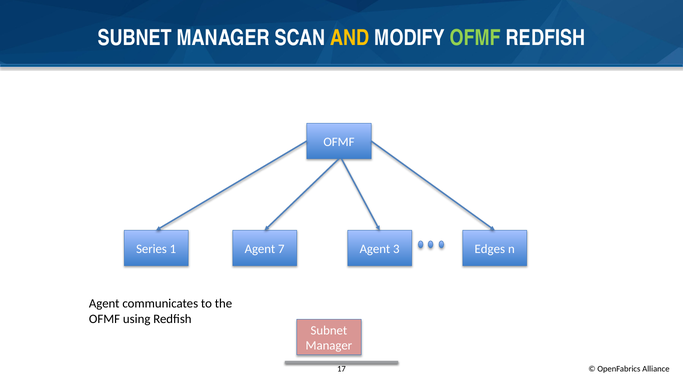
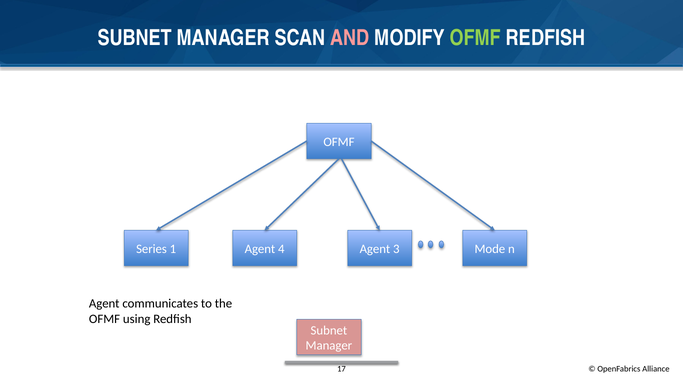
AND colour: yellow -> pink (350, 38)
7: 7 -> 4 (281, 249)
Edges: Edges -> Mode (490, 249)
